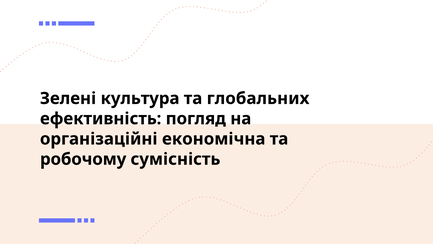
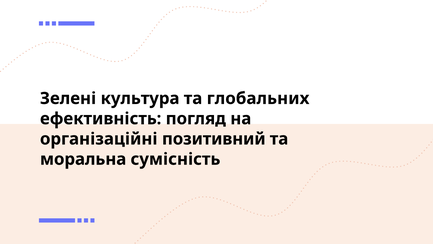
економічна: економічна -> позитивний (214, 139)
робочому: робочому -> моральна (83, 159)
